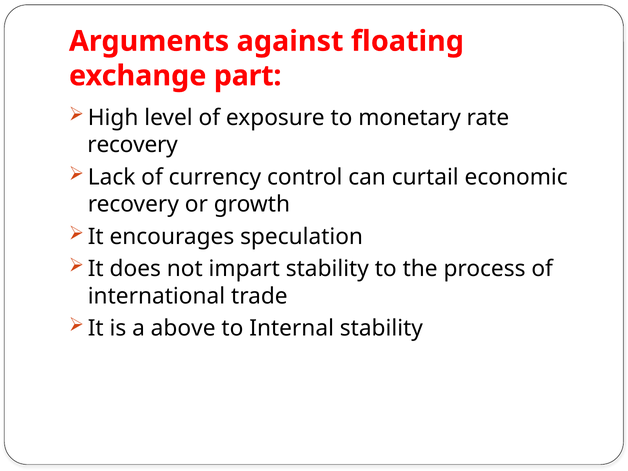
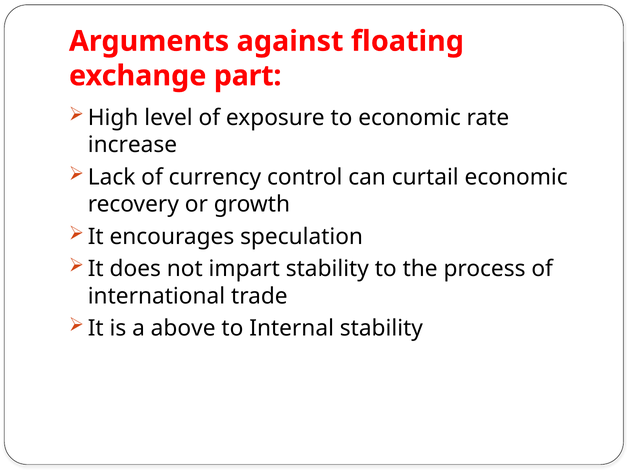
to monetary: monetary -> economic (410, 118)
recovery: recovery -> increase (132, 145)
